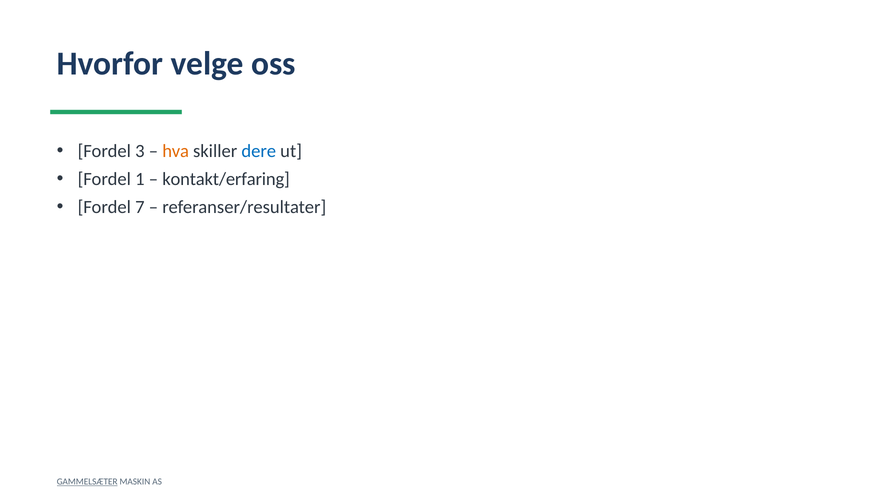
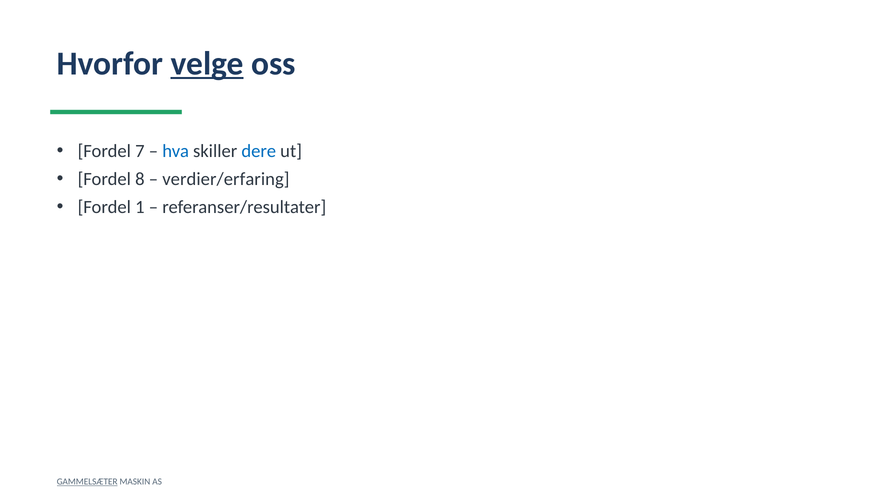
velge underline: none -> present (207, 64)
3: 3 -> 7 (140, 151)
hva colour: orange -> blue (176, 151)
1: 1 -> 8 (140, 179)
kontakt/erfaring: kontakt/erfaring -> verdier/erfaring (226, 179)
7: 7 -> 1 (140, 207)
